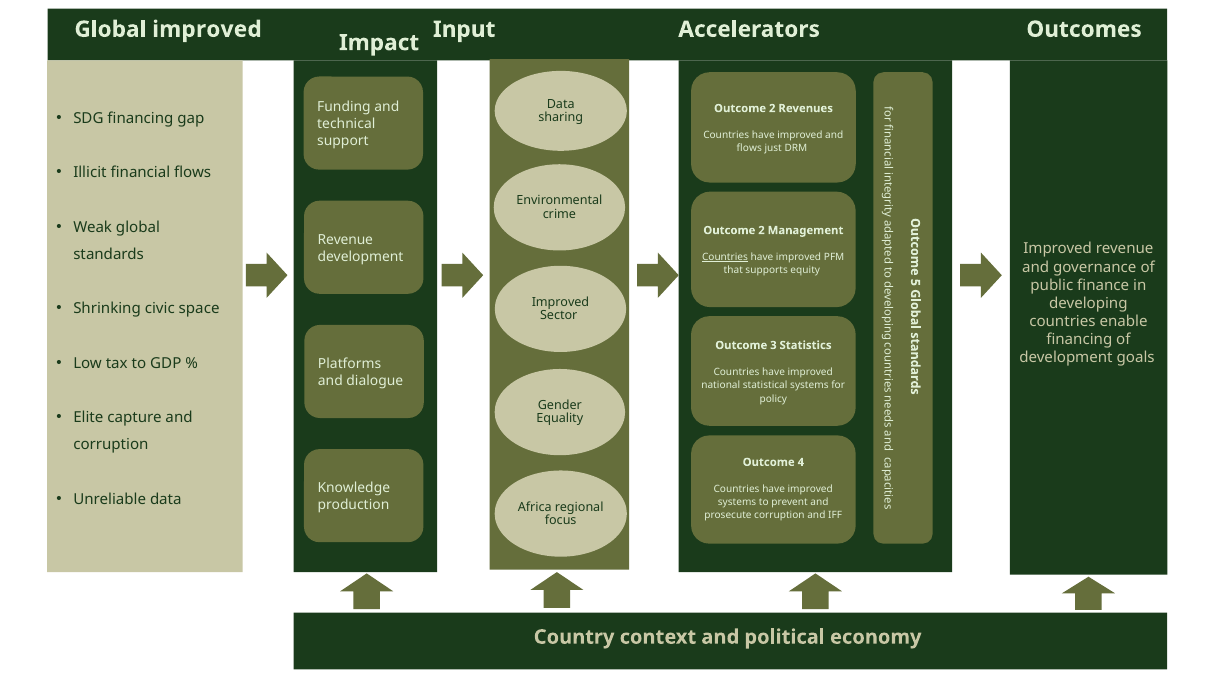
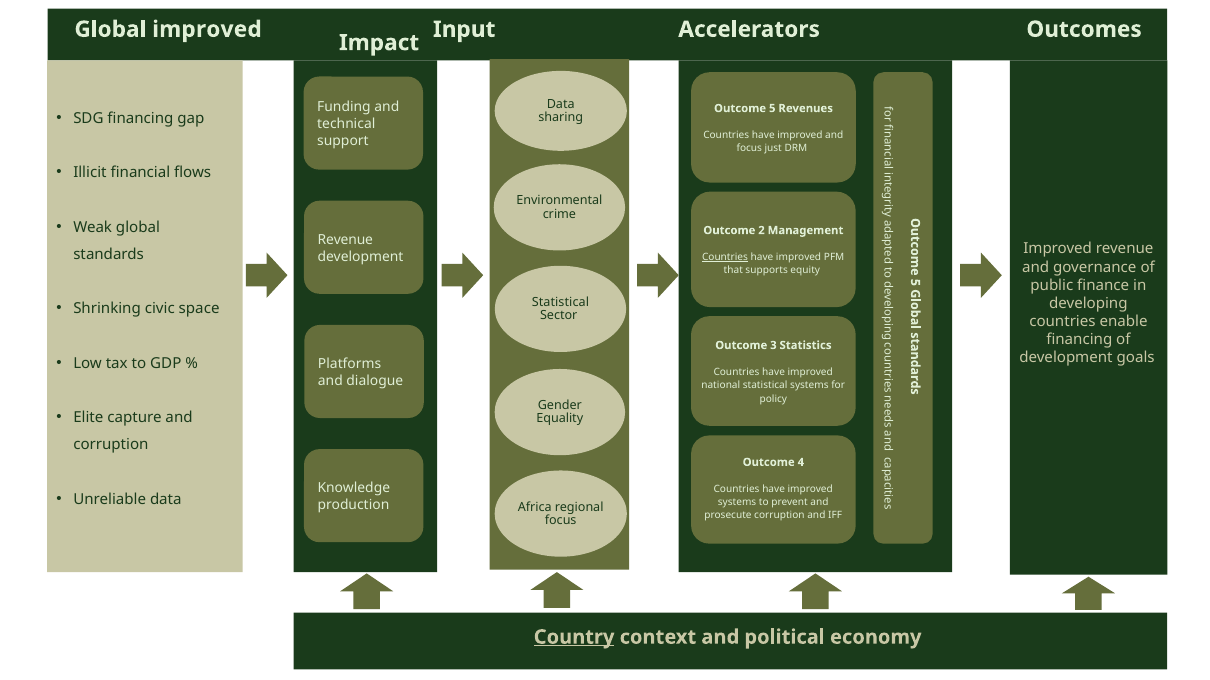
2: 2 -> 5 (772, 108)
flows: flows -> focus (749, 149)
Improved: Improved -> Statistical (560, 302)
Country underline: none -> present (574, 638)
